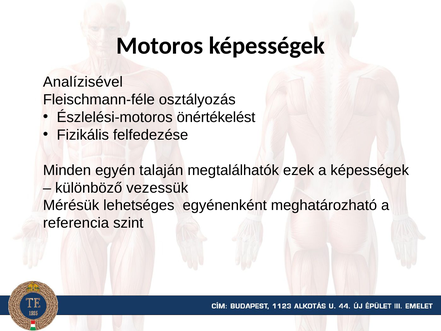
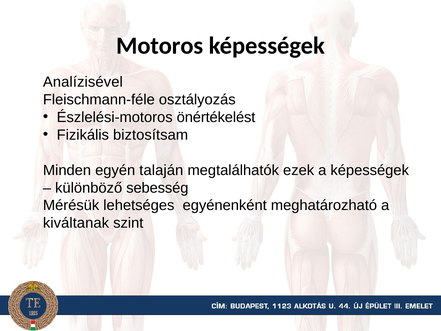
felfedezése: felfedezése -> biztosítsam (151, 135)
vezessük: vezessük -> sebesség (157, 188)
referencia: referencia -> kiváltanak (76, 223)
